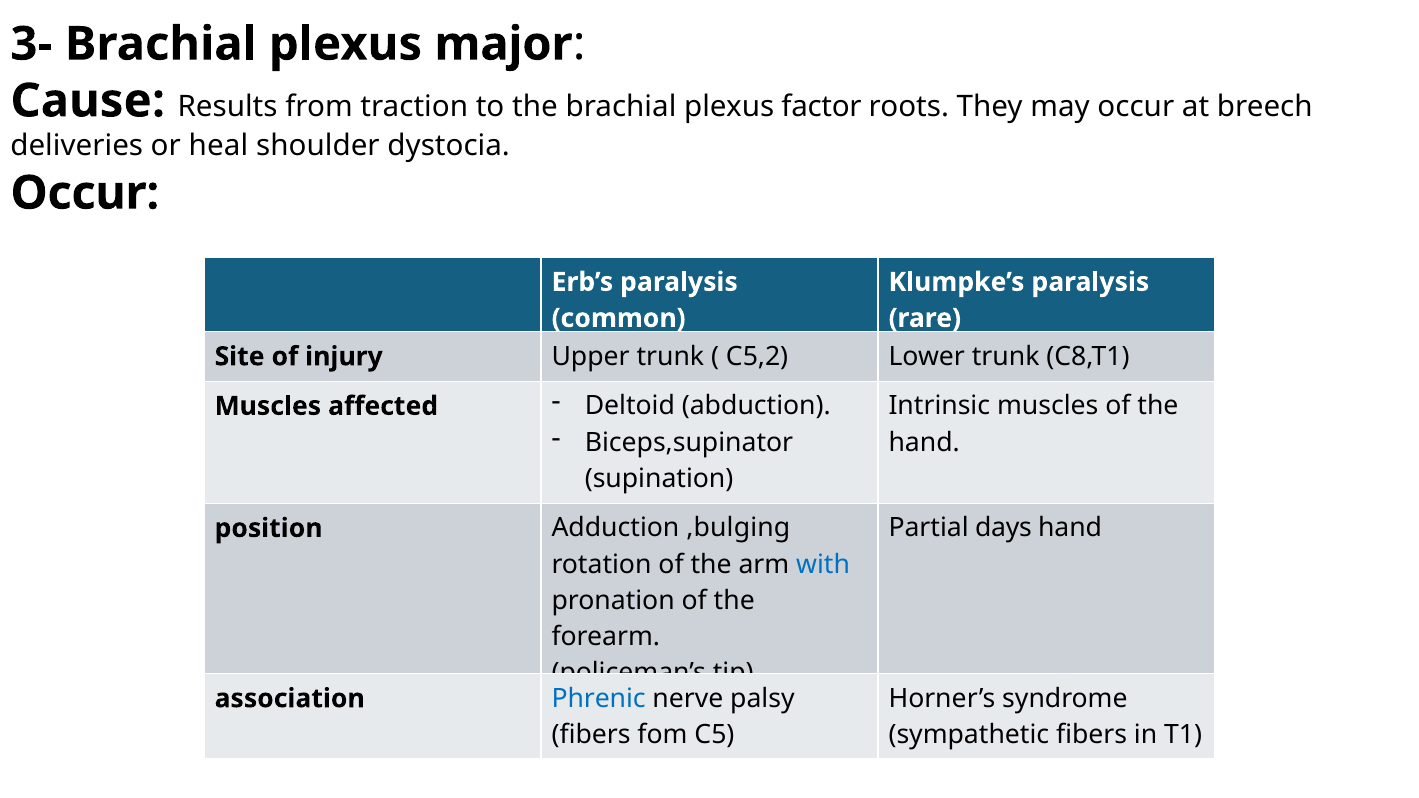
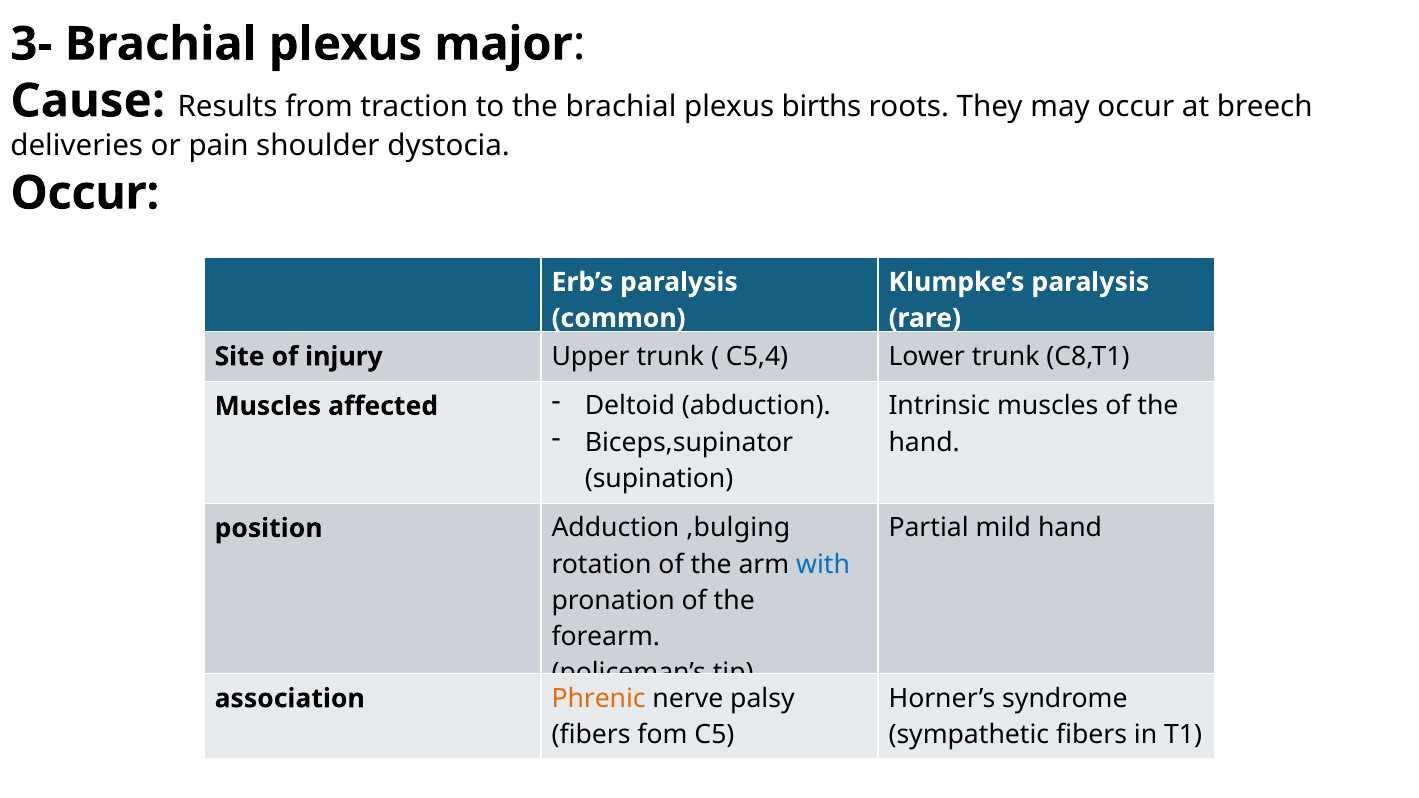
factor: factor -> births (822, 107)
heal: heal -> pain (219, 146)
C5,2: C5,2 -> C5,4 (757, 357)
days: days -> mild (1003, 528)
Phrenic colour: blue -> orange (599, 699)
